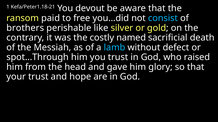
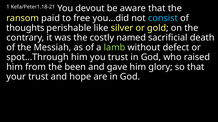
brothers: brothers -> thoughts (25, 28)
lamb colour: light blue -> light green (115, 48)
head: head -> been (75, 67)
